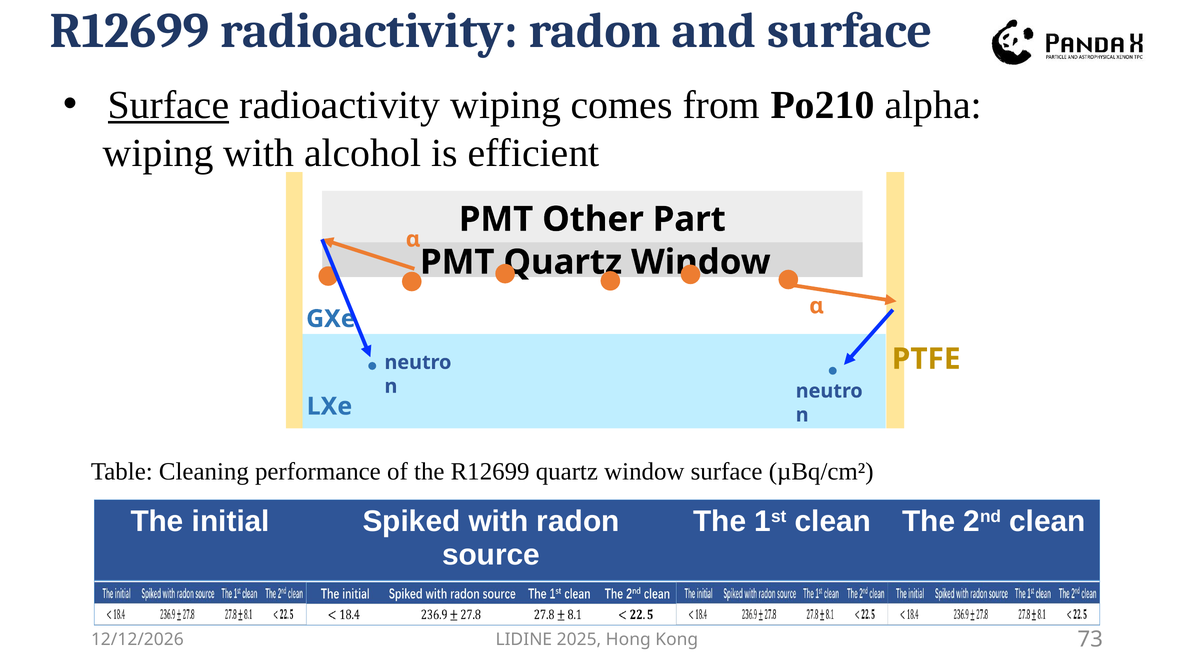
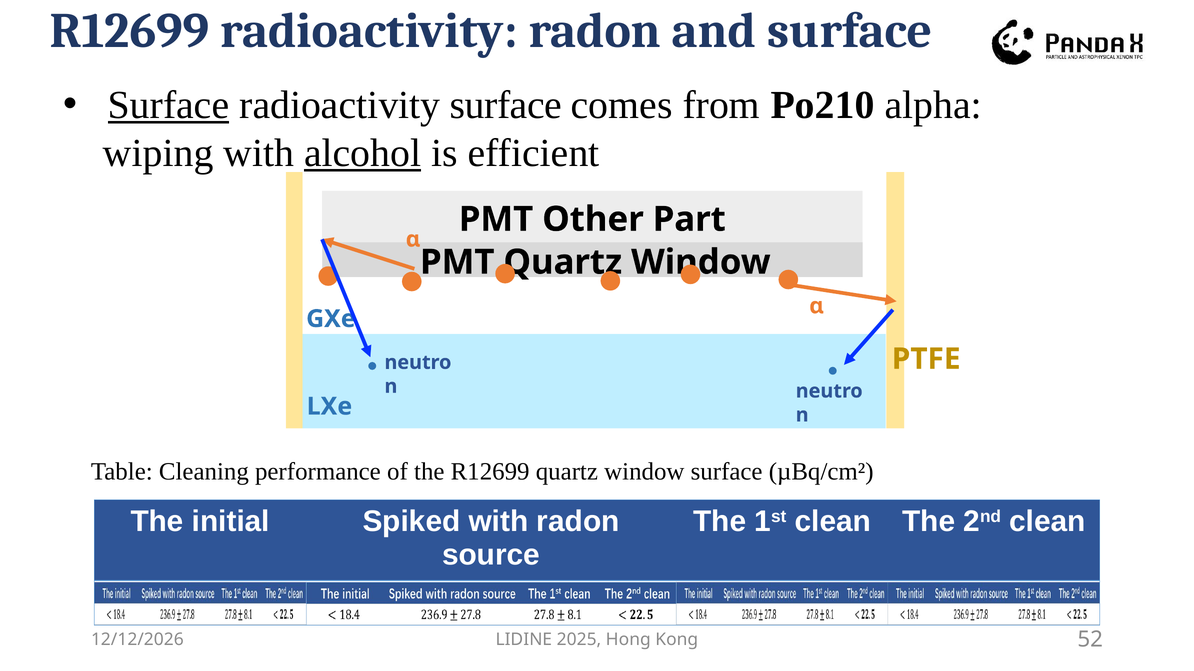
radioactivity wiping: wiping -> surface (506, 105)
alcohol underline: none -> present (363, 153)
73: 73 -> 52 (1090, 640)
